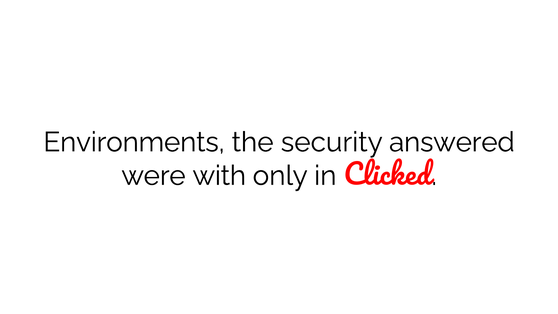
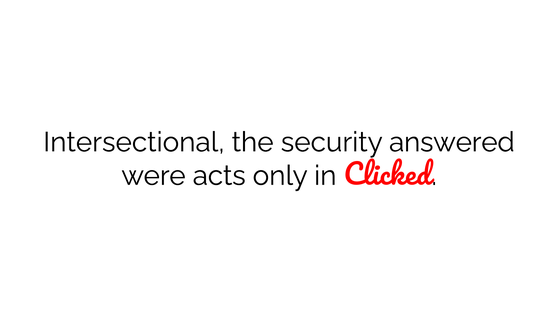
Environments: Environments -> Intersectional (134, 142)
with: with -> acts (219, 176)
